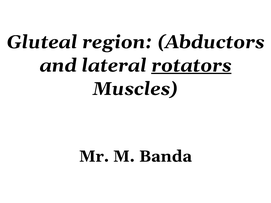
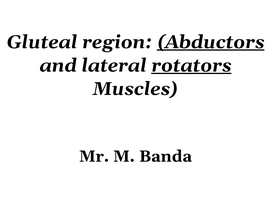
Abductors underline: none -> present (211, 42)
